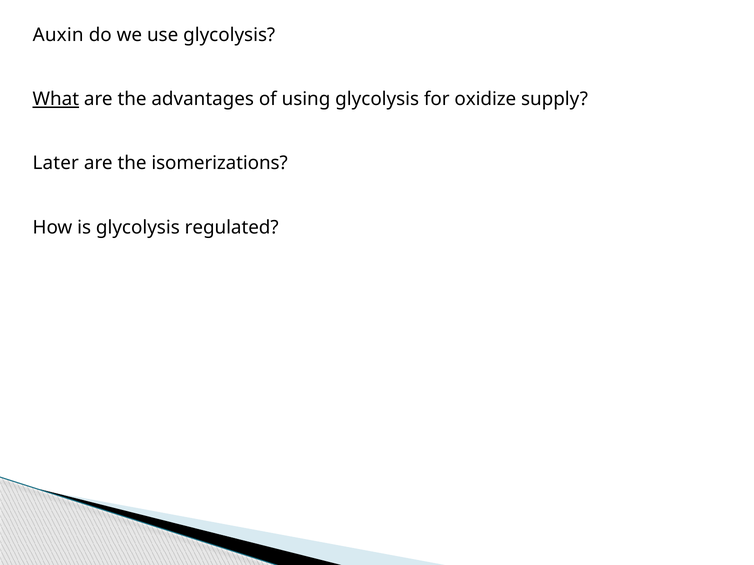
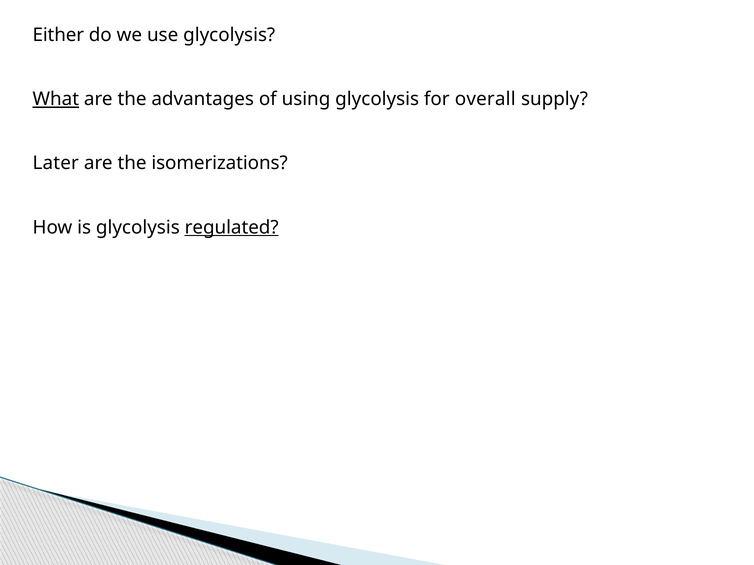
Auxin: Auxin -> Either (58, 35)
oxidize: oxidize -> overall (485, 99)
regulated underline: none -> present (232, 228)
